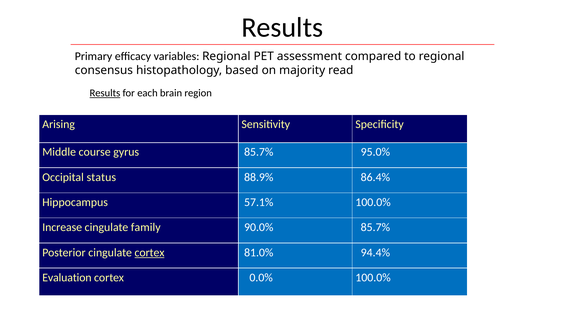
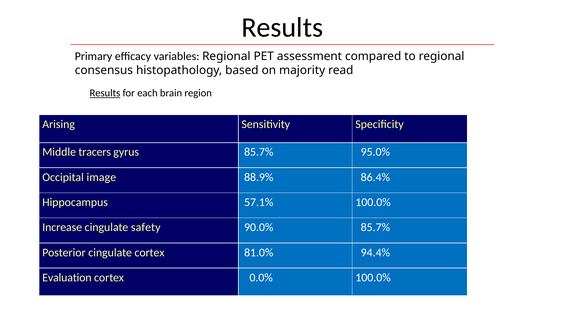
course: course -> tracers (95, 152)
status: status -> image (101, 177)
family: family -> safety (146, 227)
cortex underline: present -> none (149, 252)
